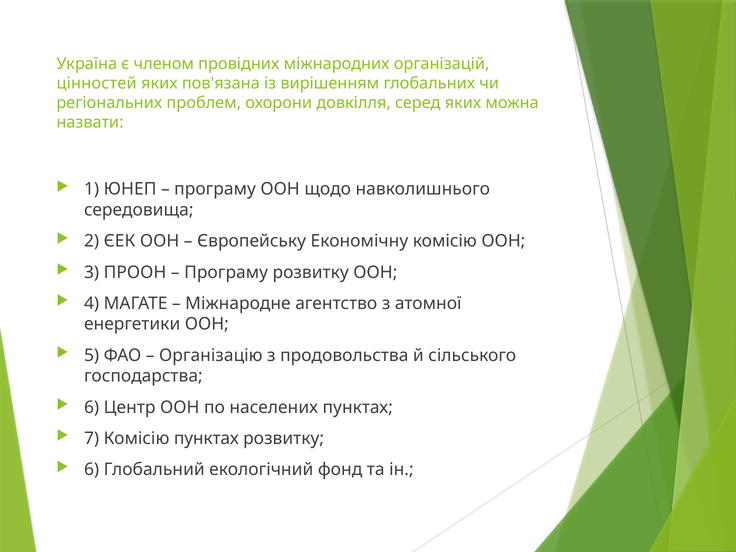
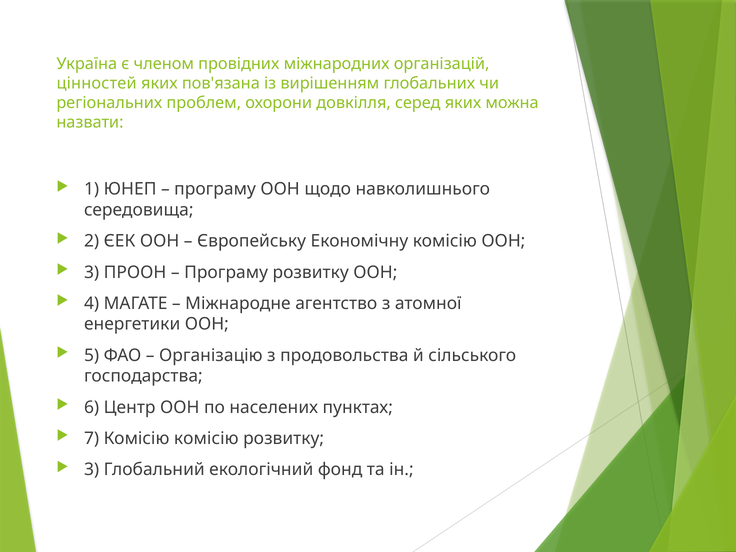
Комісію пунктах: пунктах -> комісію (206, 438)
6: 6 -> 3 (92, 469)
